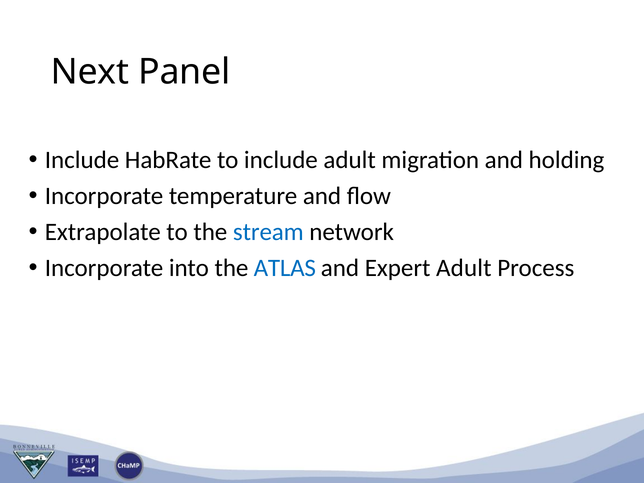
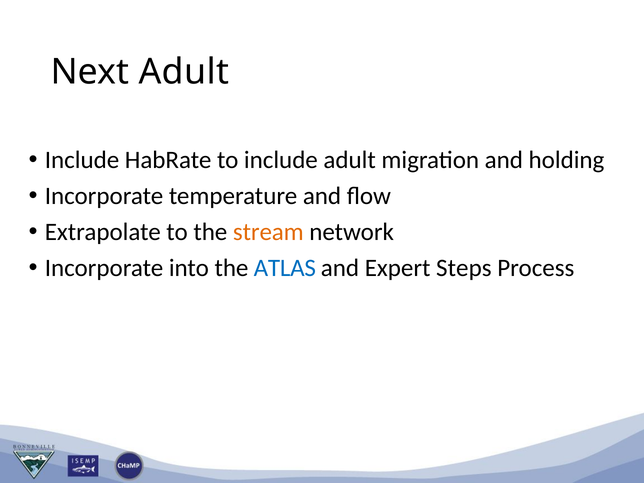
Next Panel: Panel -> Adult (184, 72)
stream colour: blue -> orange (268, 232)
Expert Adult: Adult -> Steps (464, 268)
